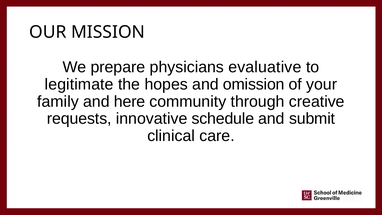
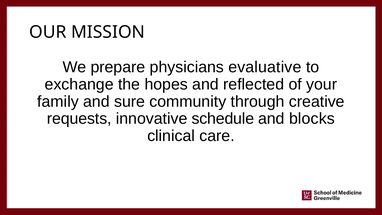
legitimate: legitimate -> exchange (79, 84)
omission: omission -> reflected (254, 84)
here: here -> sure (130, 101)
submit: submit -> blocks (312, 119)
